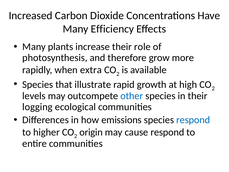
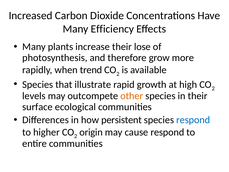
role: role -> lose (142, 47)
extra: extra -> trend (91, 70)
other colour: blue -> orange (132, 96)
logging: logging -> surface (37, 107)
emissions: emissions -> persistent (122, 120)
